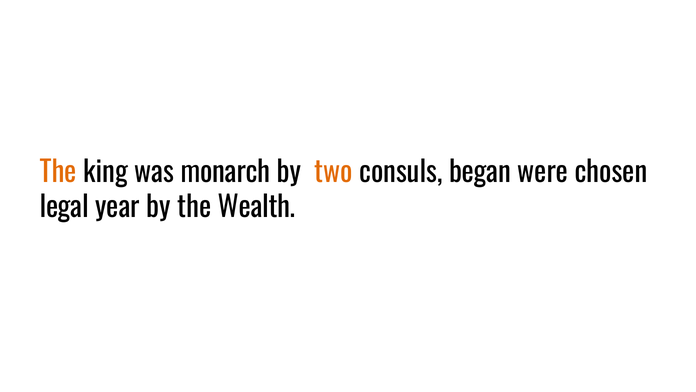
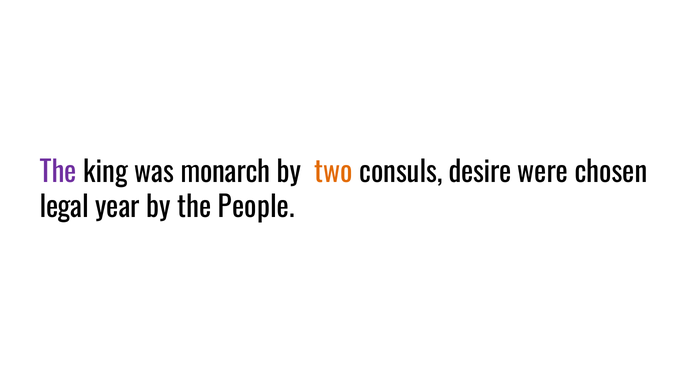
The colour: orange -> purple (58, 173)
began: began -> desire (480, 173)
Wealth: Wealth -> People (256, 207)
